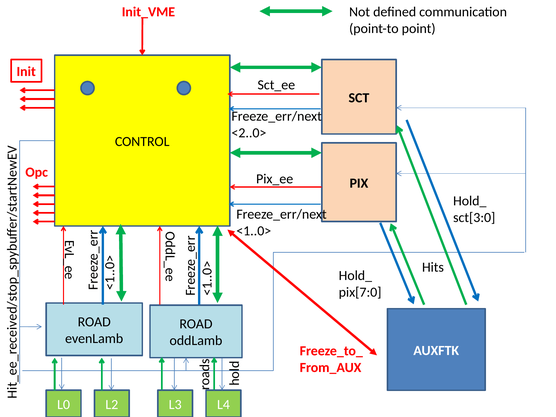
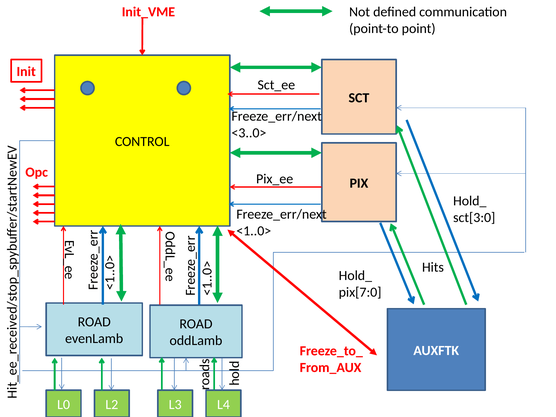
<2..0>: <2..0> -> <3..0> (249, 133)
